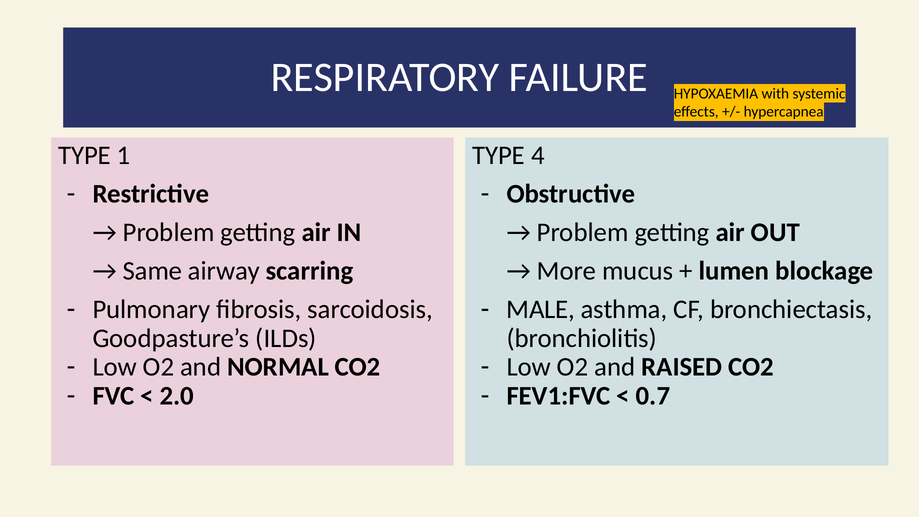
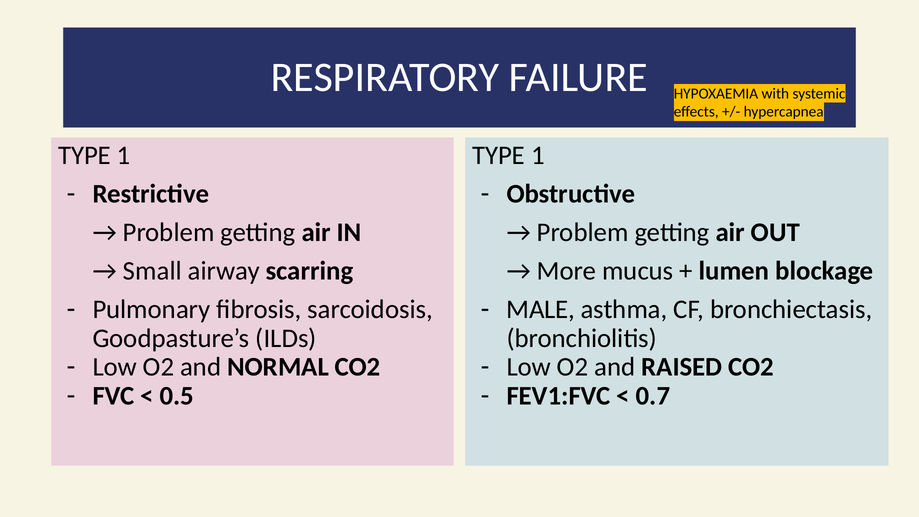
4: 4 -> 1 (538, 155)
Same: Same -> Small (152, 271)
2.0: 2.0 -> 0.5 (177, 396)
